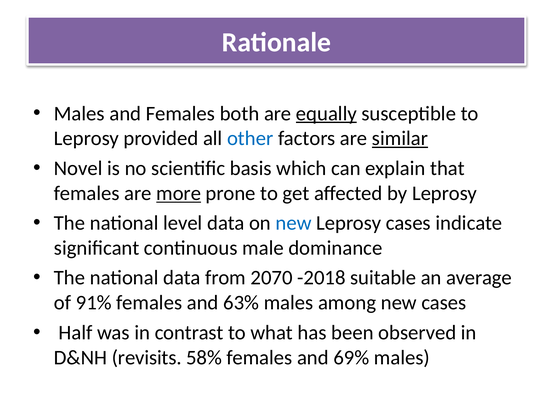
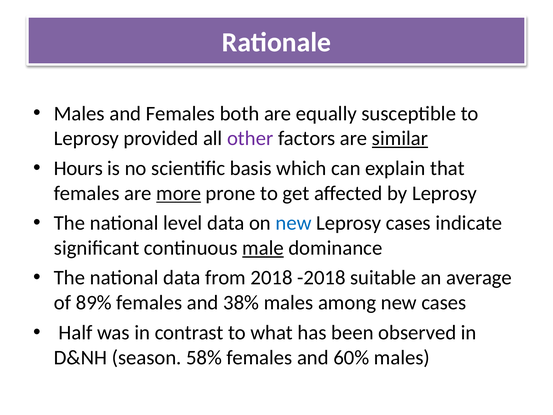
equally underline: present -> none (326, 113)
other colour: blue -> purple (250, 138)
Novel: Novel -> Hours (78, 168)
male underline: none -> present (263, 248)
2070: 2070 -> 2018 (272, 278)
91%: 91% -> 89% (94, 303)
63%: 63% -> 38% (241, 303)
revisits: revisits -> season (147, 357)
69%: 69% -> 60% (351, 357)
